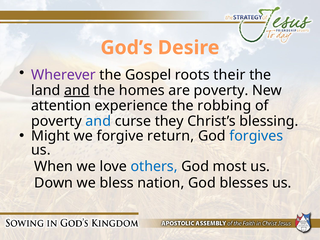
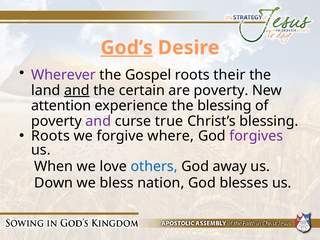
God’s underline: none -> present (127, 48)
homes: homes -> certain (142, 90)
the robbing: robbing -> blessing (224, 106)
and colour: blue -> purple (98, 121)
they: they -> true (169, 121)
Might: Might -> Roots (51, 136)
return: return -> where (171, 136)
forgives colour: blue -> purple (256, 136)
most: most -> away (230, 166)
